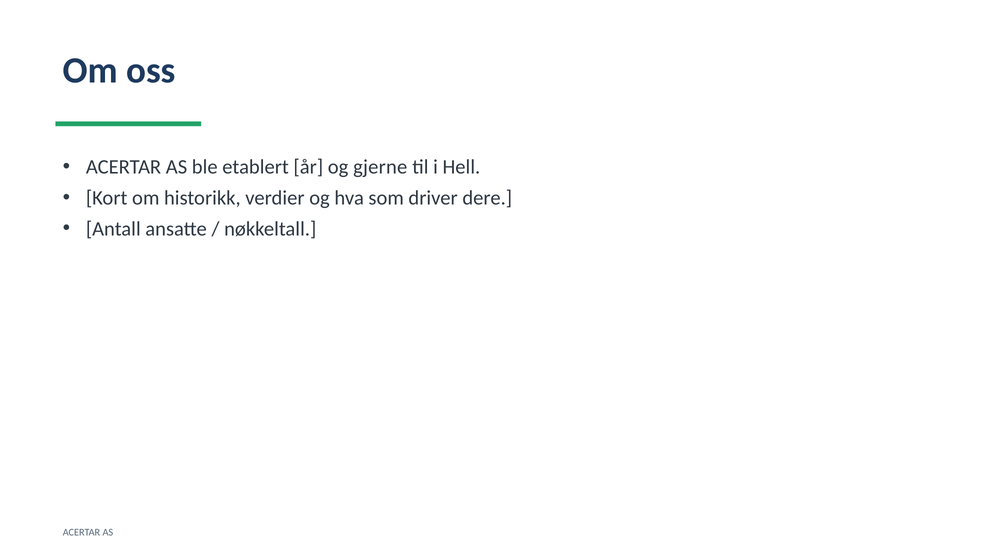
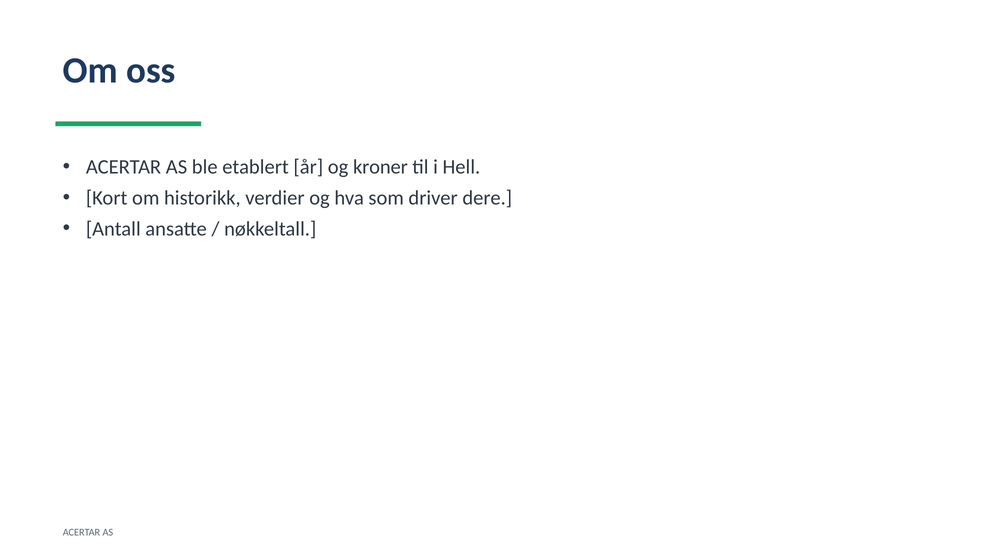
gjerne: gjerne -> kroner (380, 167)
